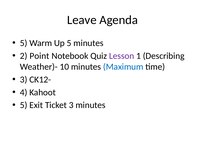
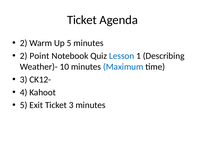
Leave: Leave -> Ticket (82, 20)
5: 5 -> 2 (24, 43)
Lesson colour: purple -> blue (122, 56)
